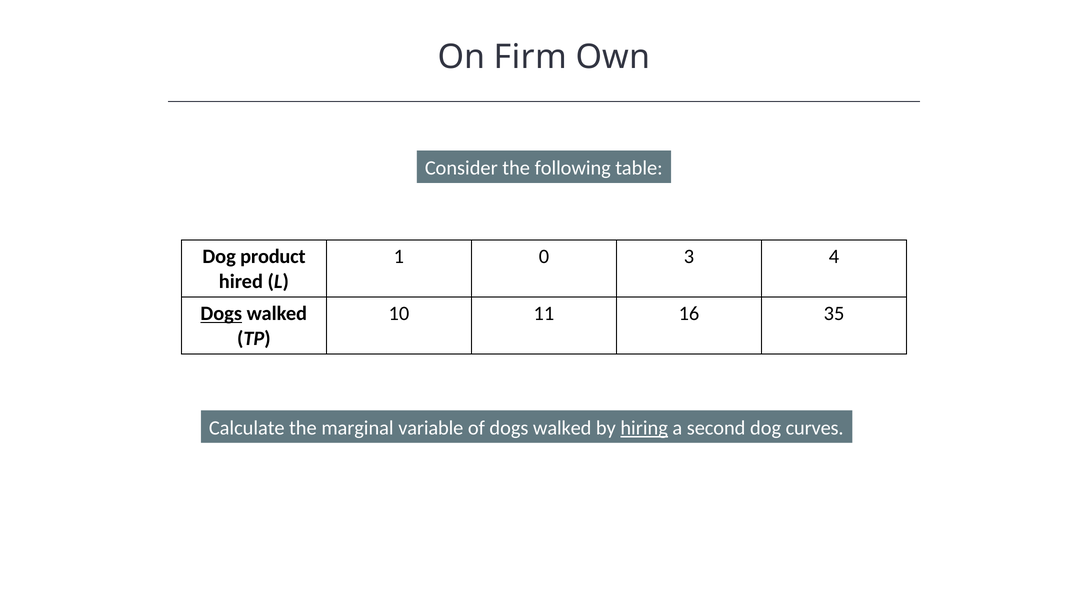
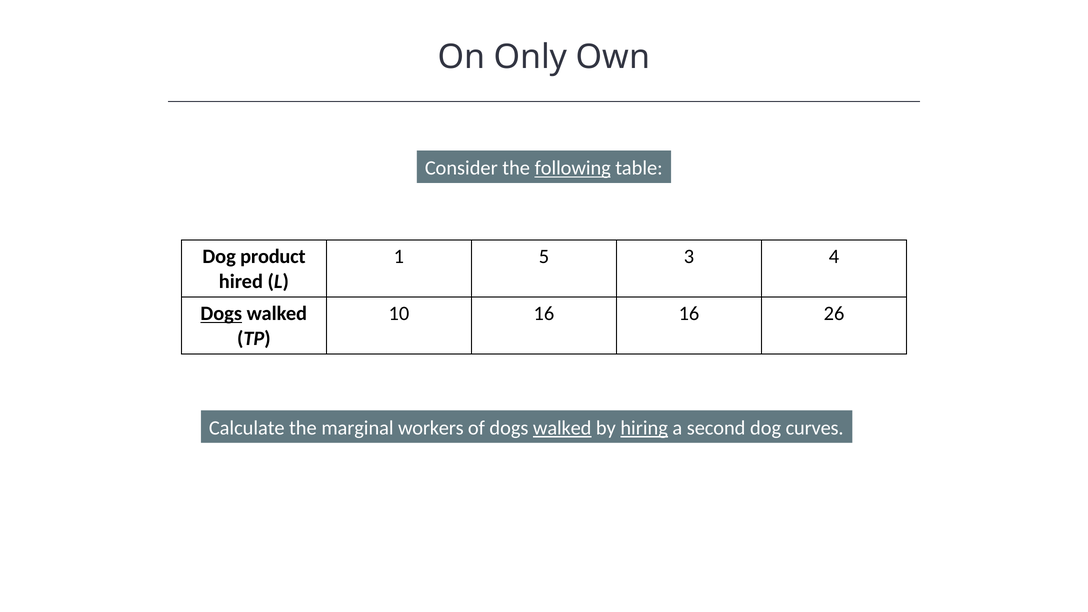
Firm: Firm -> Only (531, 57)
following underline: none -> present (573, 168)
0: 0 -> 5 (544, 257)
10 11: 11 -> 16 (544, 314)
35: 35 -> 26 (834, 314)
variable: variable -> workers (431, 428)
walked underline: none -> present (562, 428)
